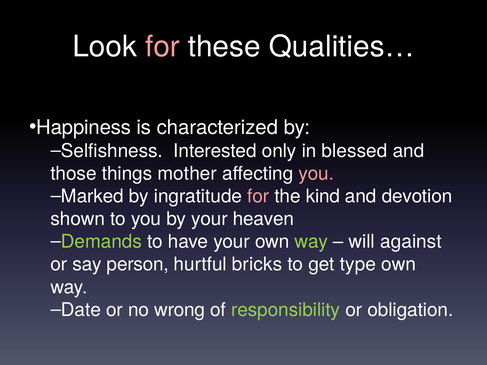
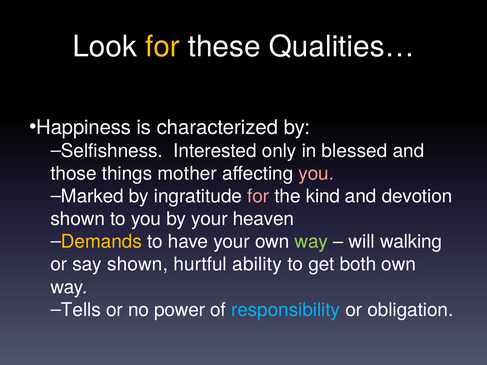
for colour: pink -> yellow (162, 47)
Demands colour: light green -> yellow (101, 242)
against: against -> walking (411, 242)
say person: person -> shown (137, 265)
bricks: bricks -> ability (257, 265)
type: type -> both (358, 265)
Date: Date -> Tells (81, 310)
wrong: wrong -> power (180, 310)
responsibility colour: light green -> light blue (286, 310)
